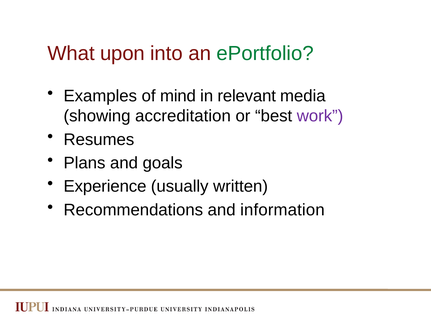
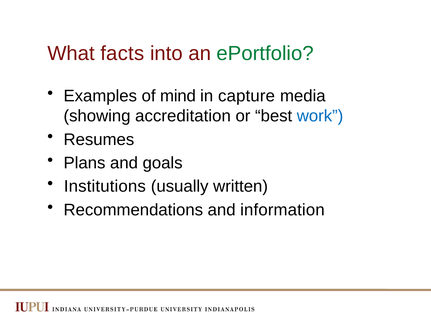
upon: upon -> facts (122, 53)
relevant: relevant -> capture (247, 96)
work colour: purple -> blue (320, 116)
Experience: Experience -> Institutions (105, 187)
